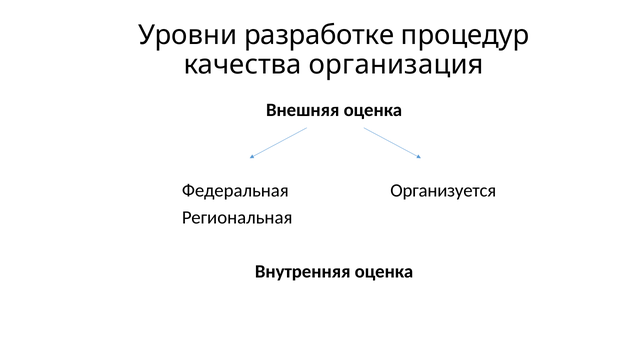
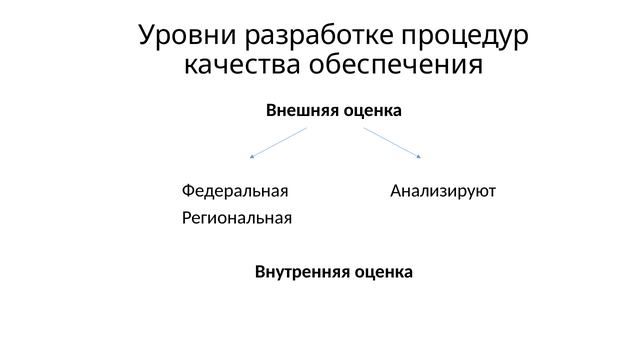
организация: организация -> обеспечения (396, 65)
Организуется: Организуется -> Анализируют (443, 191)
